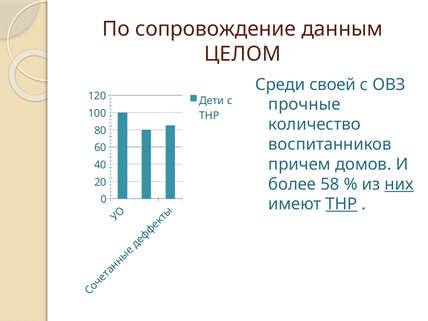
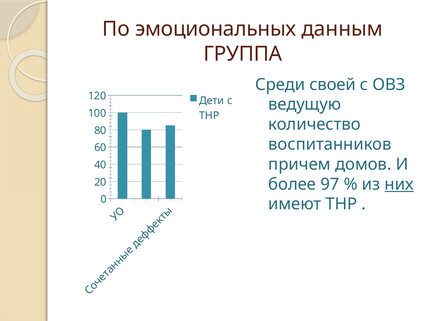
сопровождение: сопровождение -> эмоциональных (216, 29)
ЦЕЛОМ: ЦЕЛОМ -> ГРУППА (243, 54)
прочные: прочные -> ведущую (305, 104)
58: 58 -> 97 (330, 184)
ТНР underline: present -> none (341, 204)
